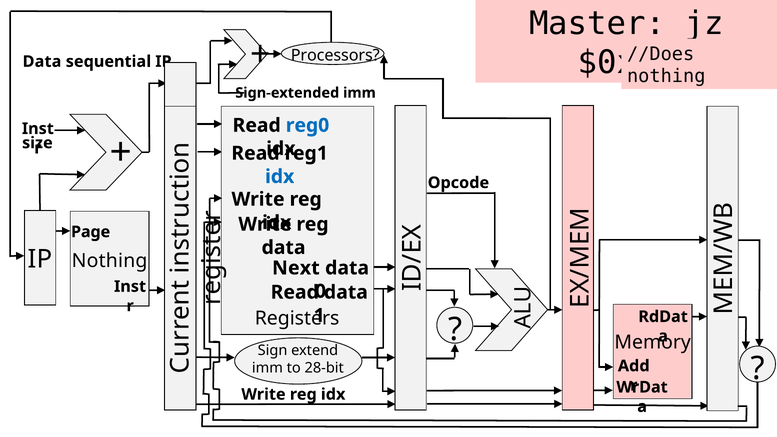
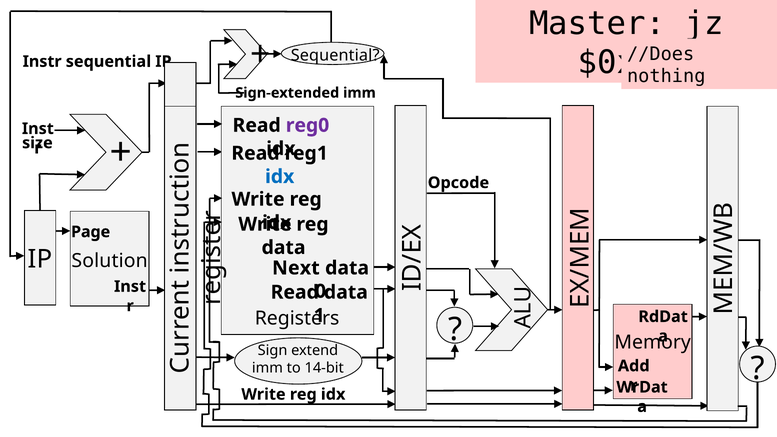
Processors: Processors -> Sequential (335, 55)
Data: Data -> Instr (42, 62)
reg0 colour: blue -> purple (308, 125)
Nothing: Nothing -> Solution (110, 261)
28-bit: 28-bit -> 14-bit (324, 368)
